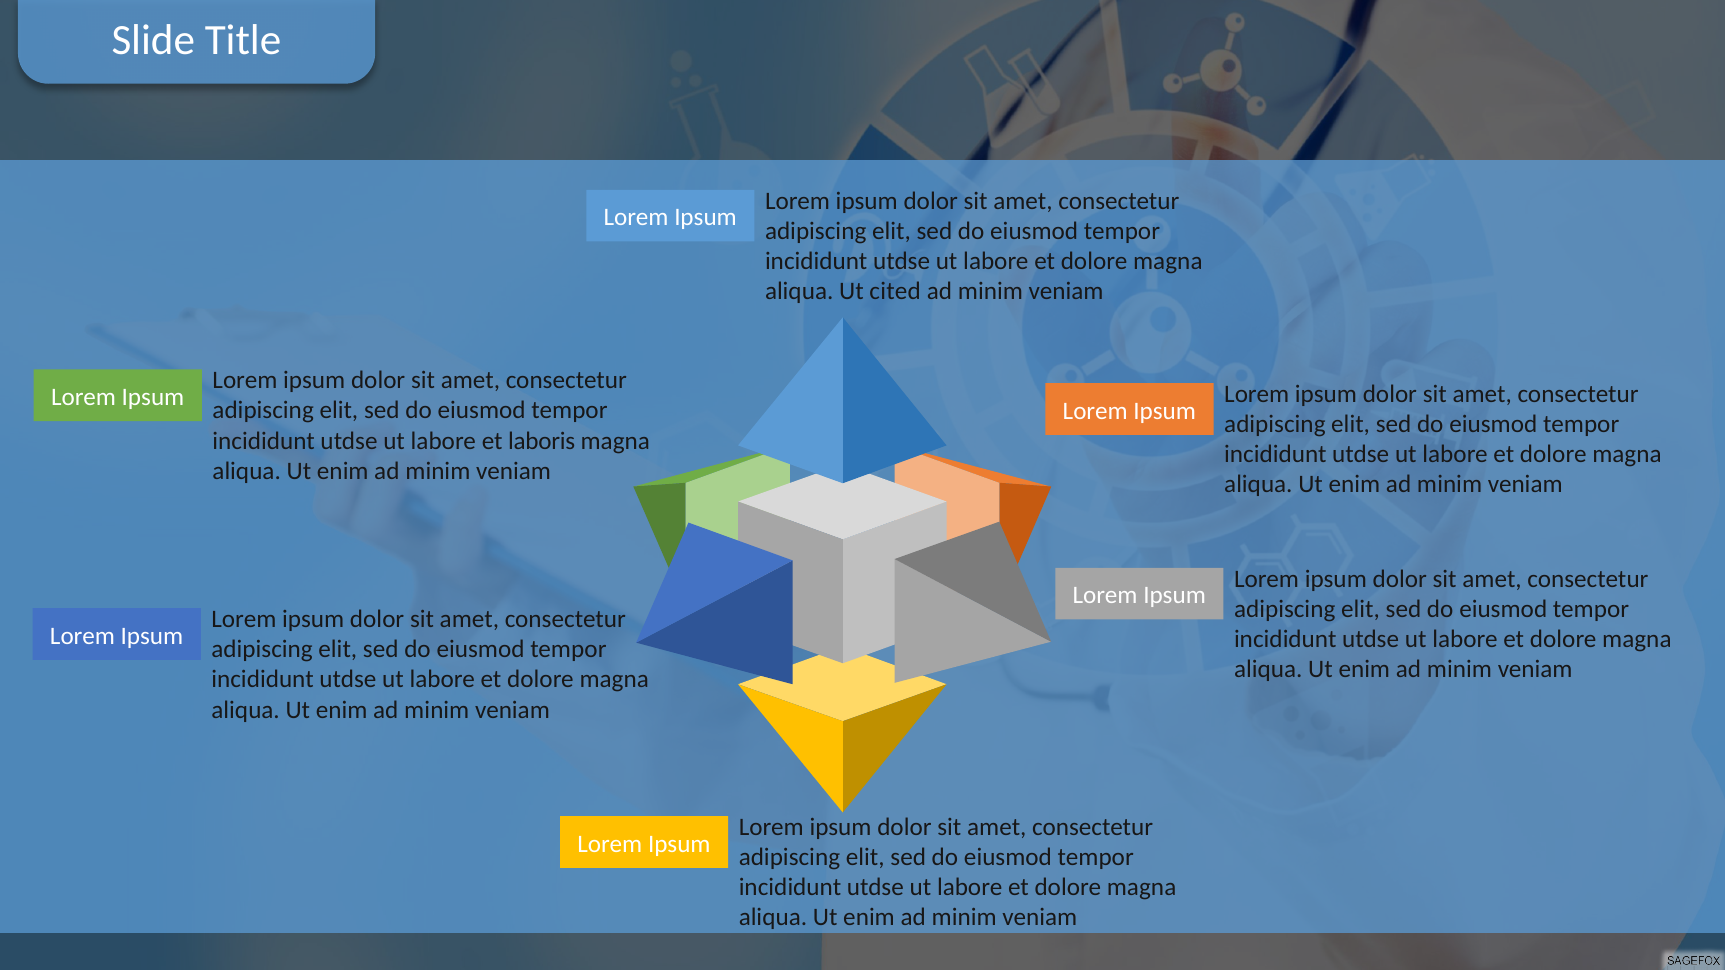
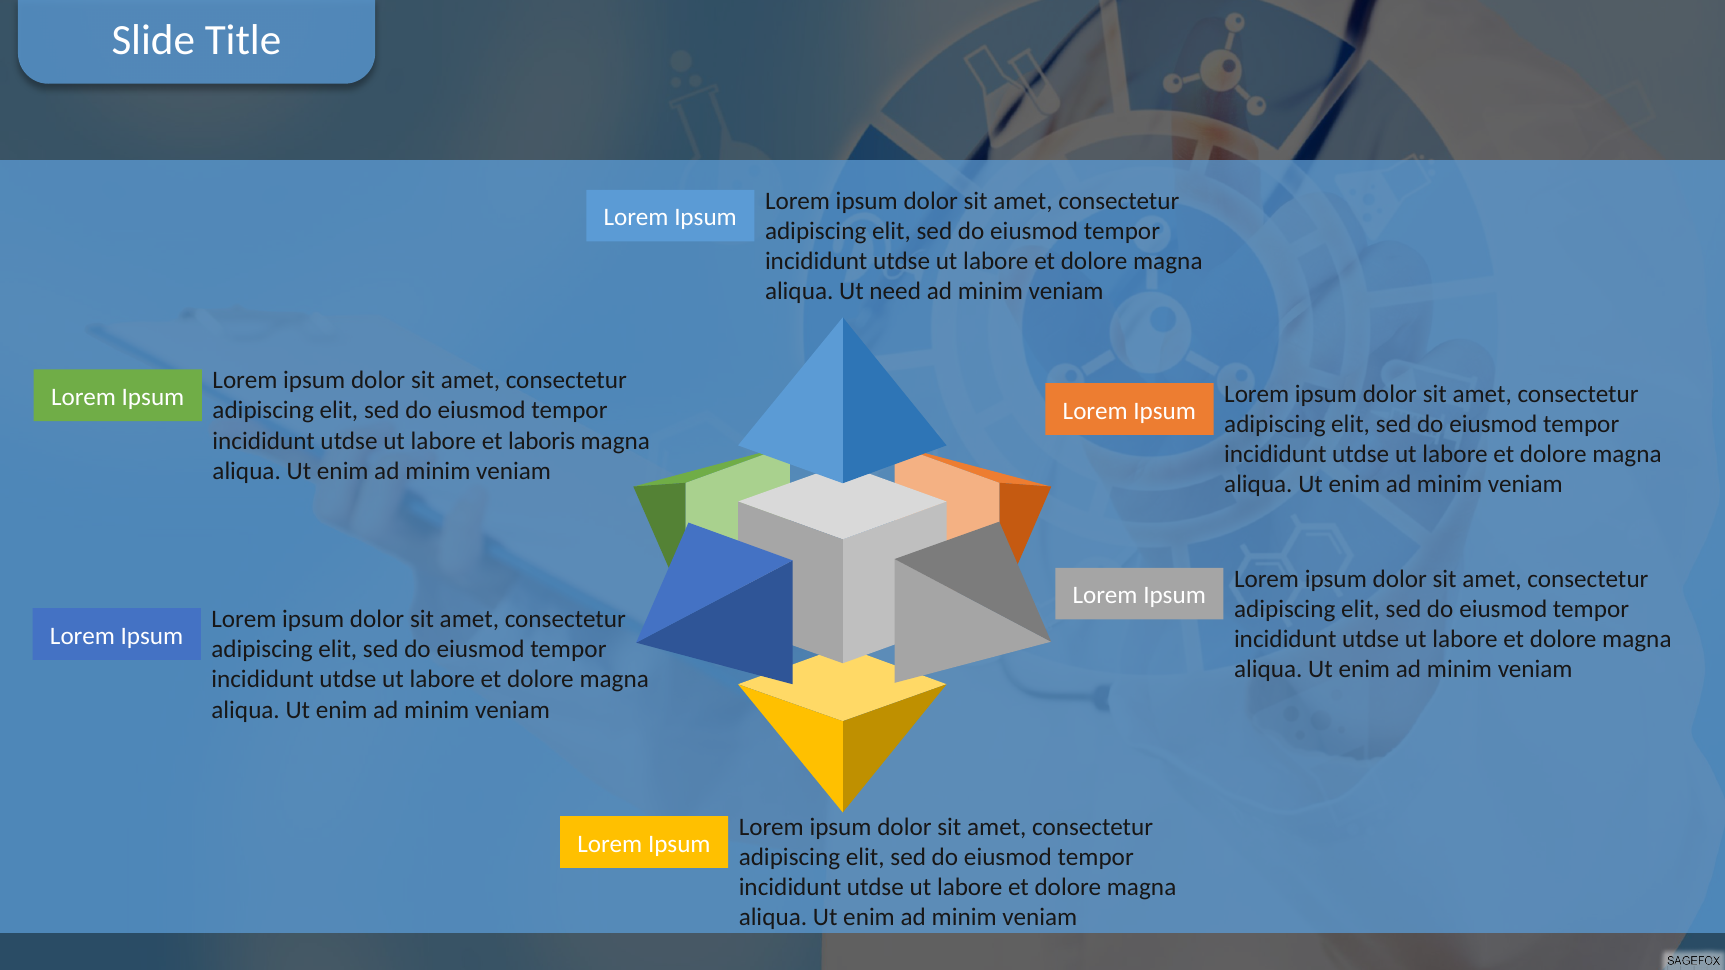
cited: cited -> need (895, 291)
